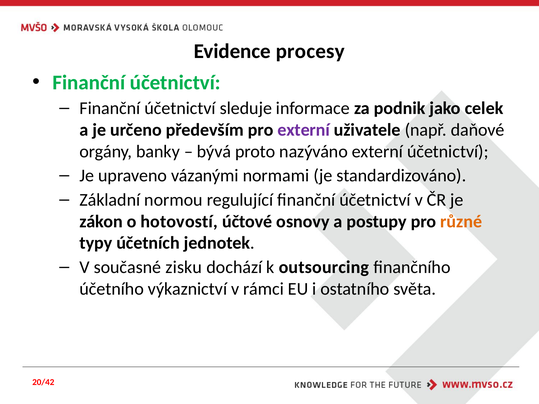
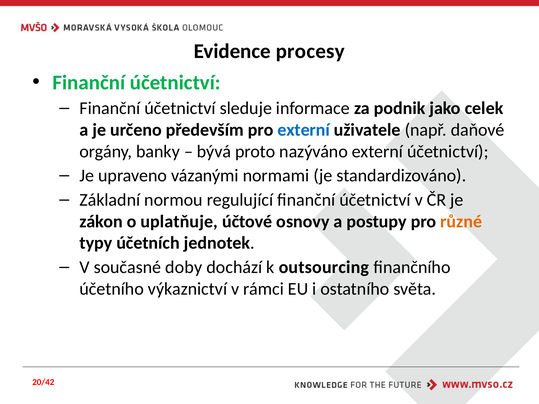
externí colour: purple -> blue (304, 130)
hotovostí: hotovostí -> uplatňuje (179, 222)
zisku: zisku -> doby (184, 267)
